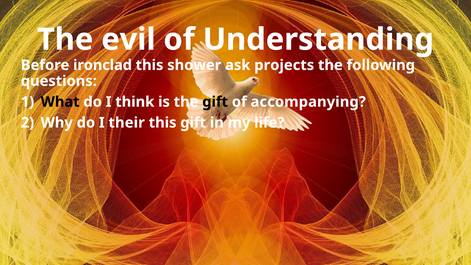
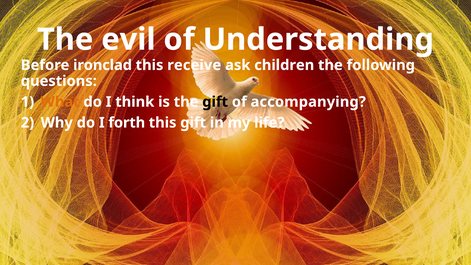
shower: shower -> receive (194, 65)
projects: projects -> children (284, 65)
What colour: black -> orange (60, 102)
their: their -> forth (127, 123)
